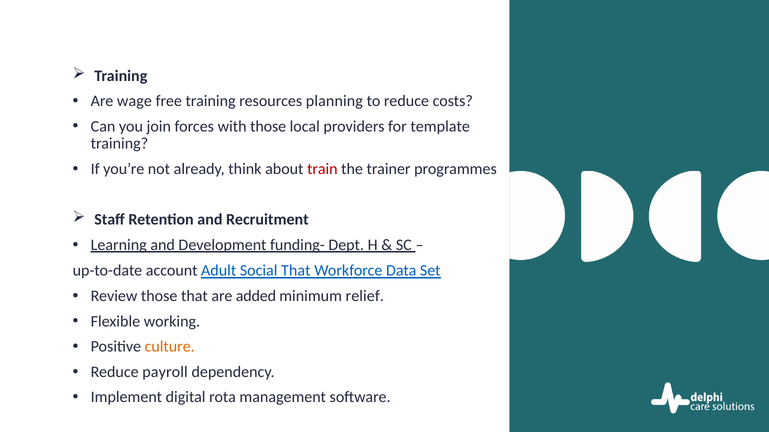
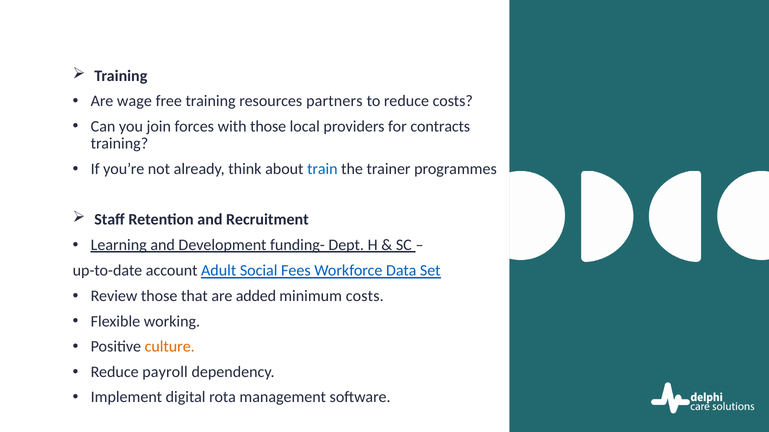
planning: planning -> partners (334, 101)
template: template -> contracts (440, 126)
train colour: red -> blue (322, 169)
Social That: That -> Fees (296, 271)
minimum relief: relief -> costs (365, 296)
